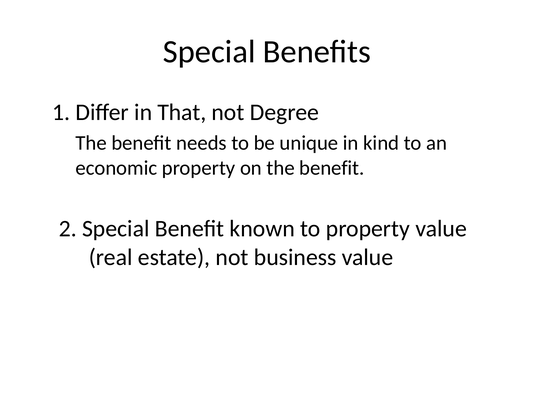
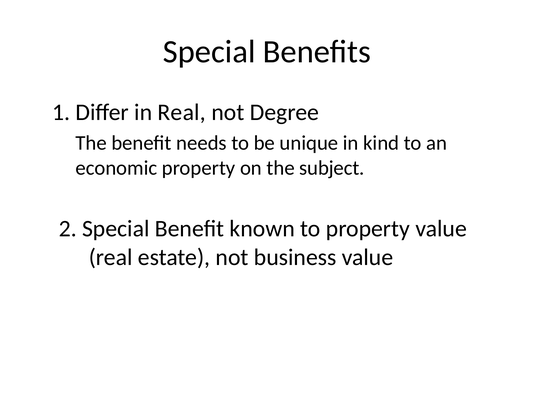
in That: That -> Real (182, 112)
on the benefit: benefit -> subject (332, 168)
